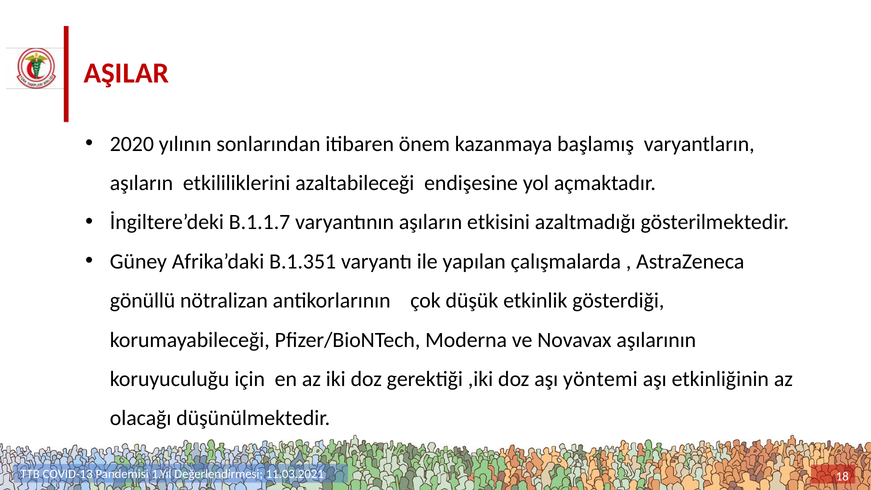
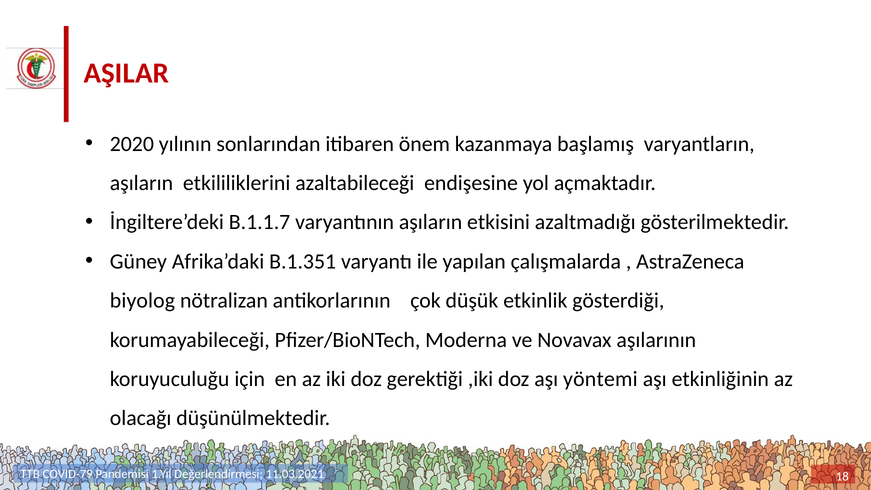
gönüllü: gönüllü -> biyolog (142, 301)
COVID-13: COVID-13 -> COVID-79 (68, 474)
